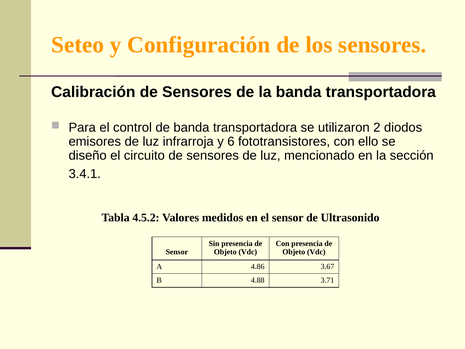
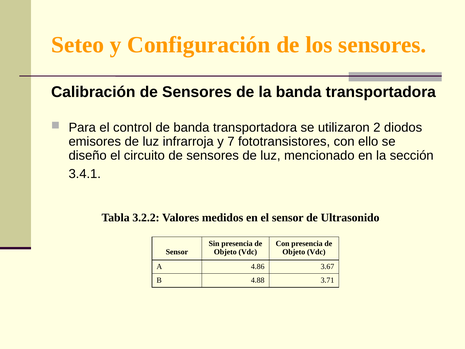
6: 6 -> 7 (231, 141)
4.5.2: 4.5.2 -> 3.2.2 (146, 217)
